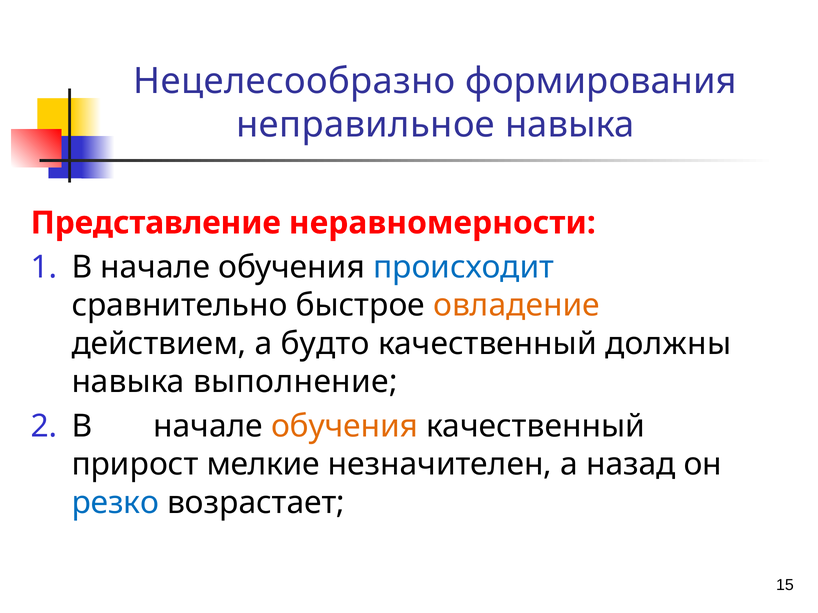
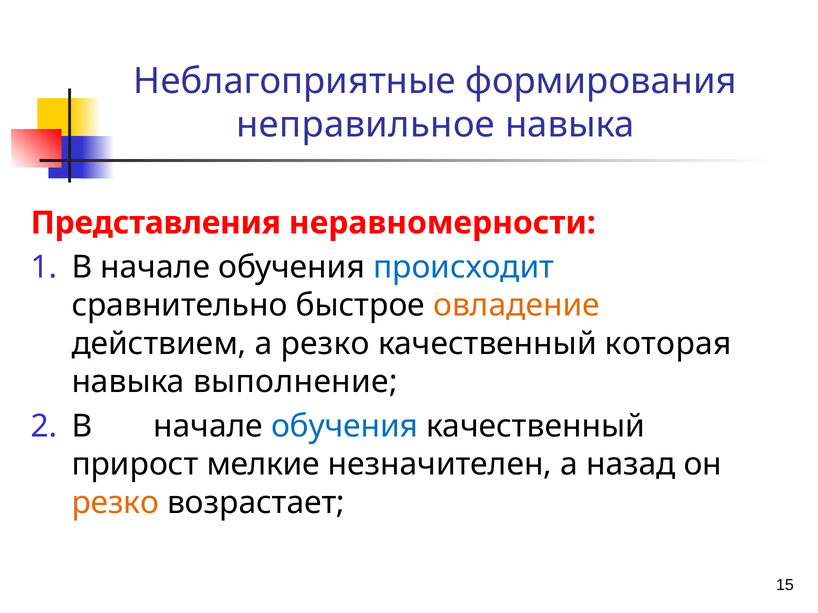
Нецелесообразно: Нецелесообразно -> Неблагоприятные (295, 81)
Представление: Представление -> Представления (156, 223)
а будто: будто -> резко (325, 344)
должны: должны -> которая (668, 344)
обучения colour: orange -> blue (345, 427)
резко colour: blue -> orange (115, 503)
